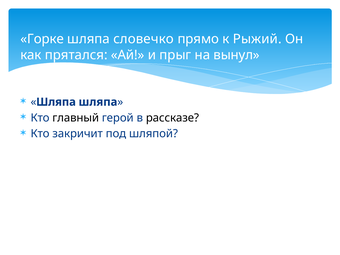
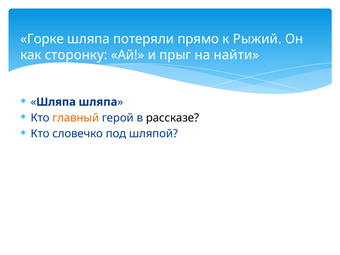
словечко: словечко -> потеряли (144, 39)
прятался: прятался -> сторонку (76, 55)
вынул: вынул -> найти (236, 55)
главный colour: black -> orange (76, 118)
закричит: закричит -> словечко (78, 134)
